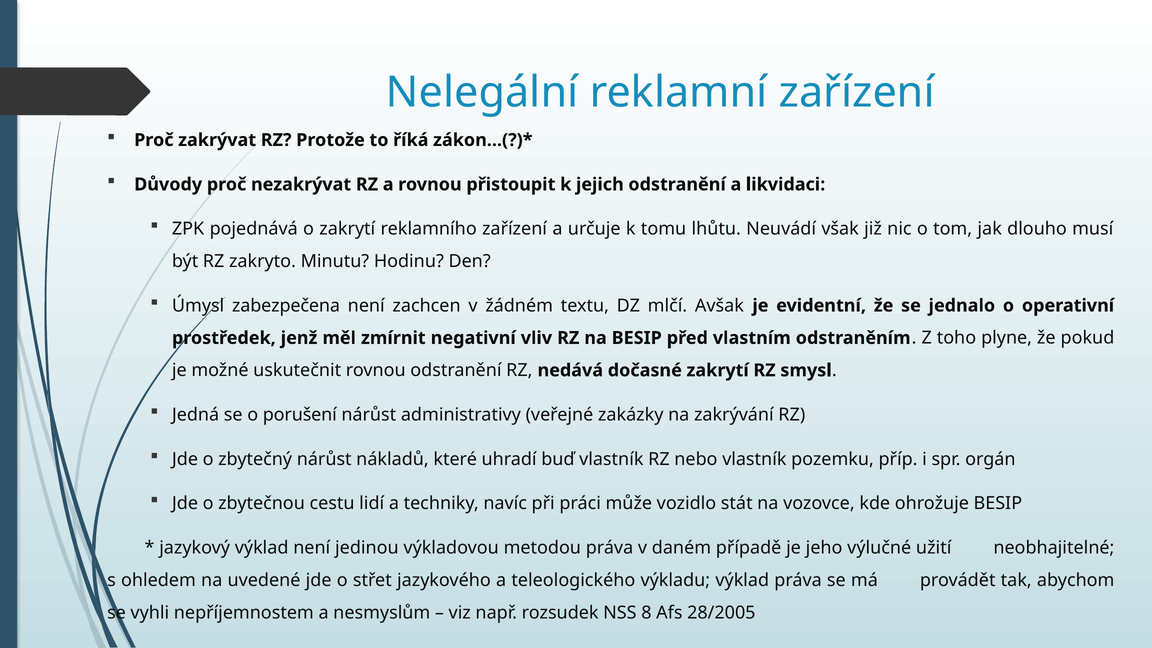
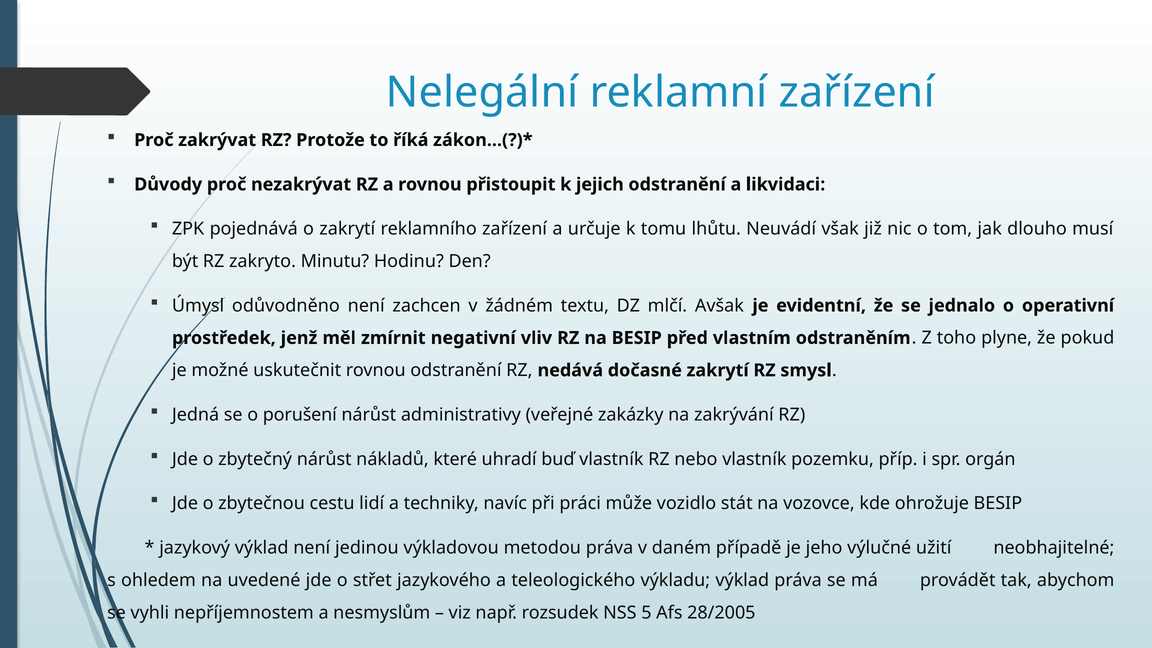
zabezpečena: zabezpečena -> odůvodněno (286, 306)
8: 8 -> 5 (646, 613)
